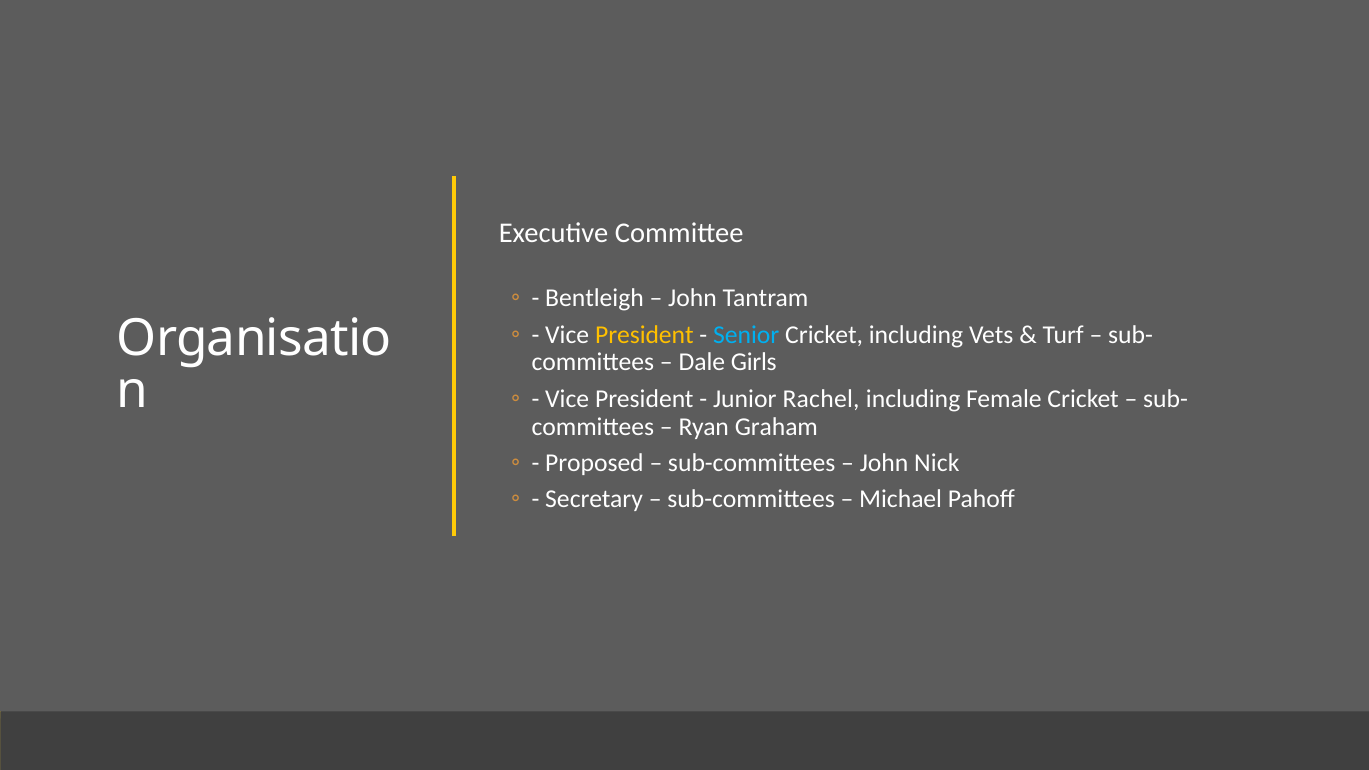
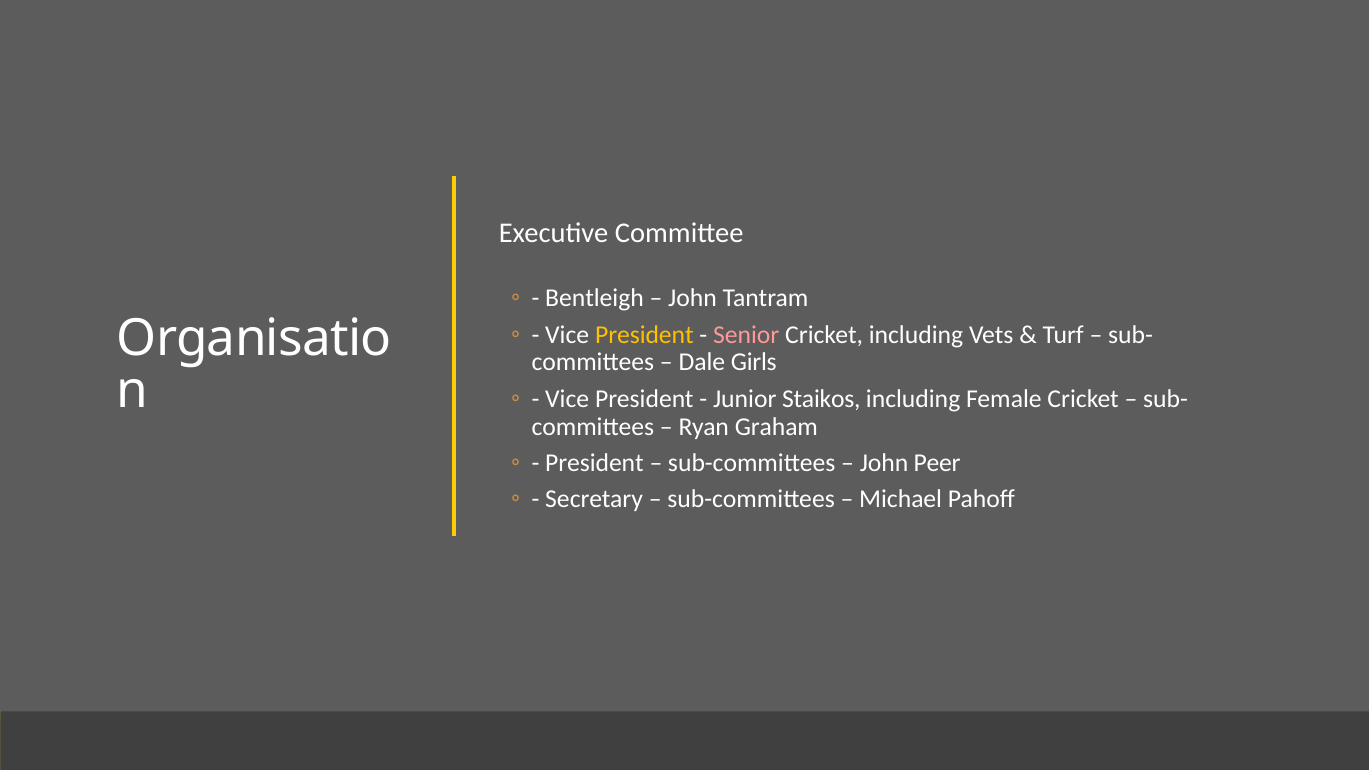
Senior colour: light blue -> pink (746, 335)
Rachel: Rachel -> Staikos (821, 399)
Proposed: Proposed -> President (594, 463)
Nick: Nick -> Peer (937, 463)
